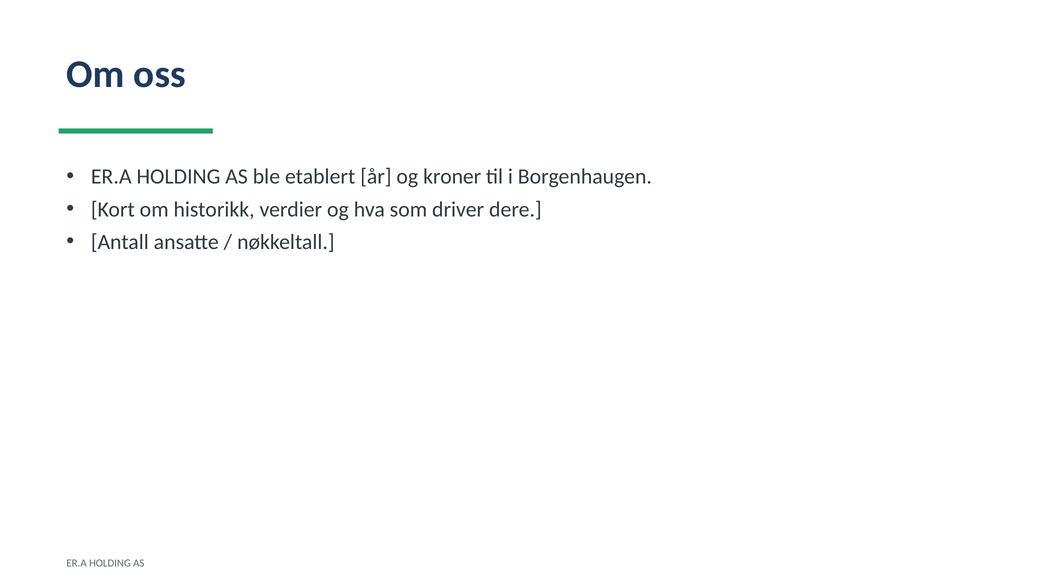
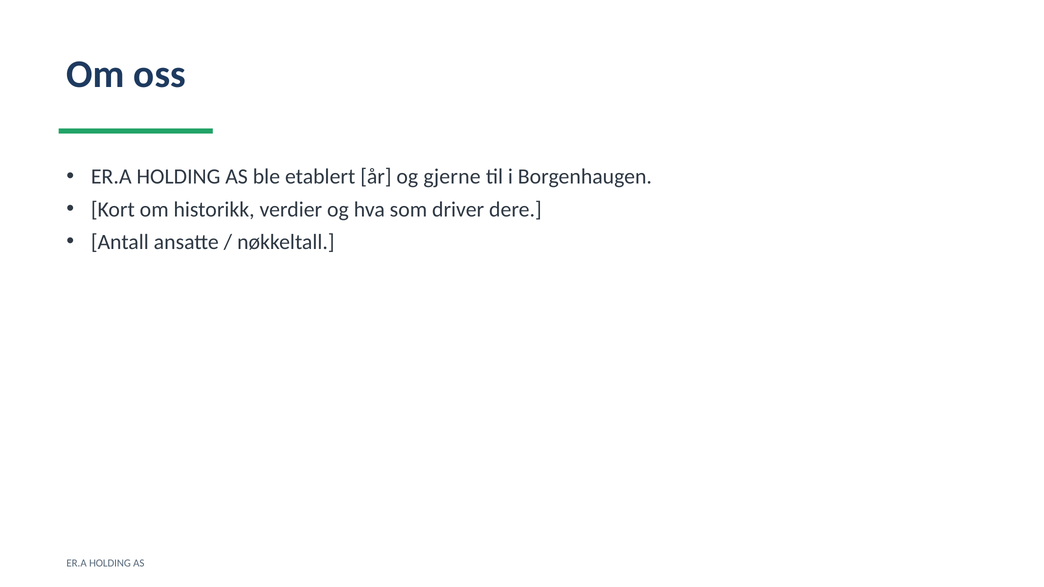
kroner: kroner -> gjerne (452, 177)
